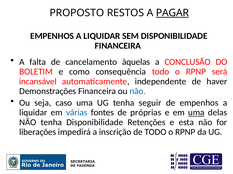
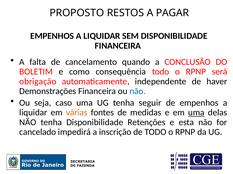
PAGAR underline: present -> none (173, 13)
àquelas: àquelas -> quando (136, 62)
incansável: incansável -> obrigação (38, 82)
várias colour: blue -> orange (77, 113)
próprias: próprias -> medidas (146, 113)
liberações: liberações -> cancelado (38, 133)
